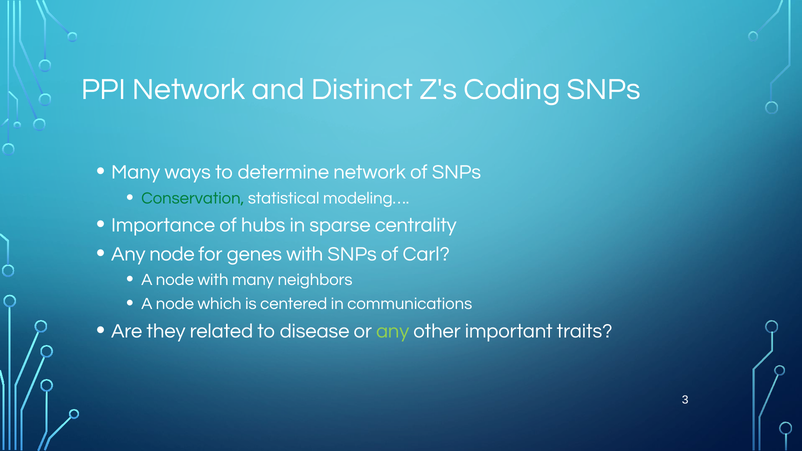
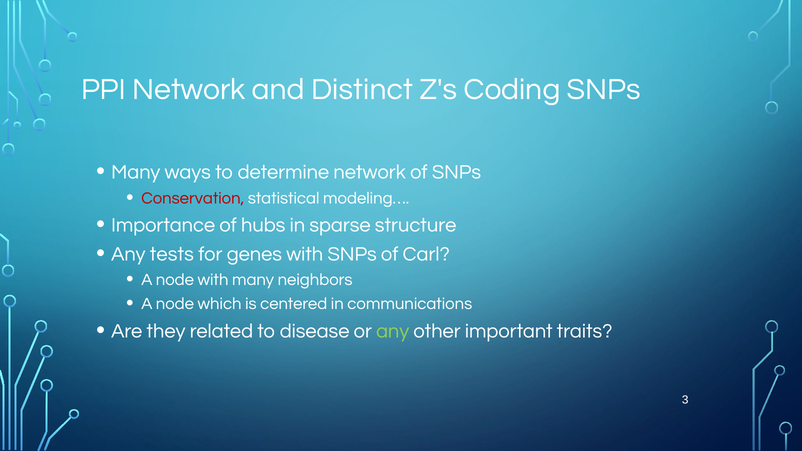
Conservation colour: green -> red (193, 198)
centrality: centrality -> structure (416, 225)
Any node: node -> tests (172, 254)
